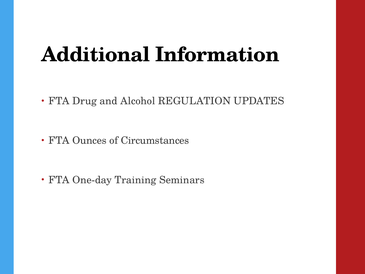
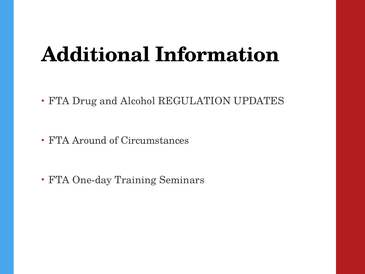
Ounces: Ounces -> Around (89, 140)
